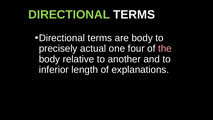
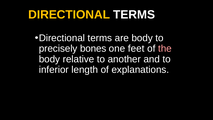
DIRECTIONAL colour: light green -> yellow (69, 15)
actual: actual -> bones (93, 49)
four: four -> feet (136, 49)
